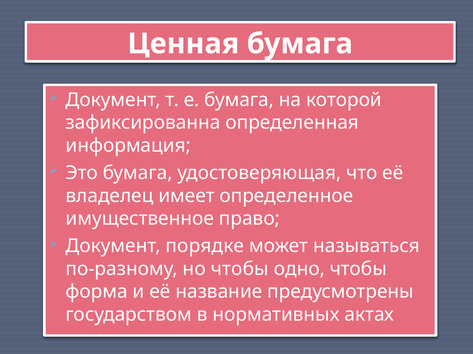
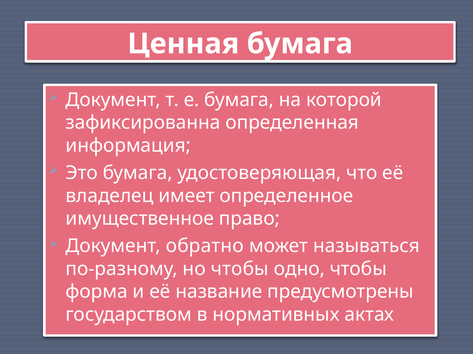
порядке: порядке -> обратно (205, 246)
